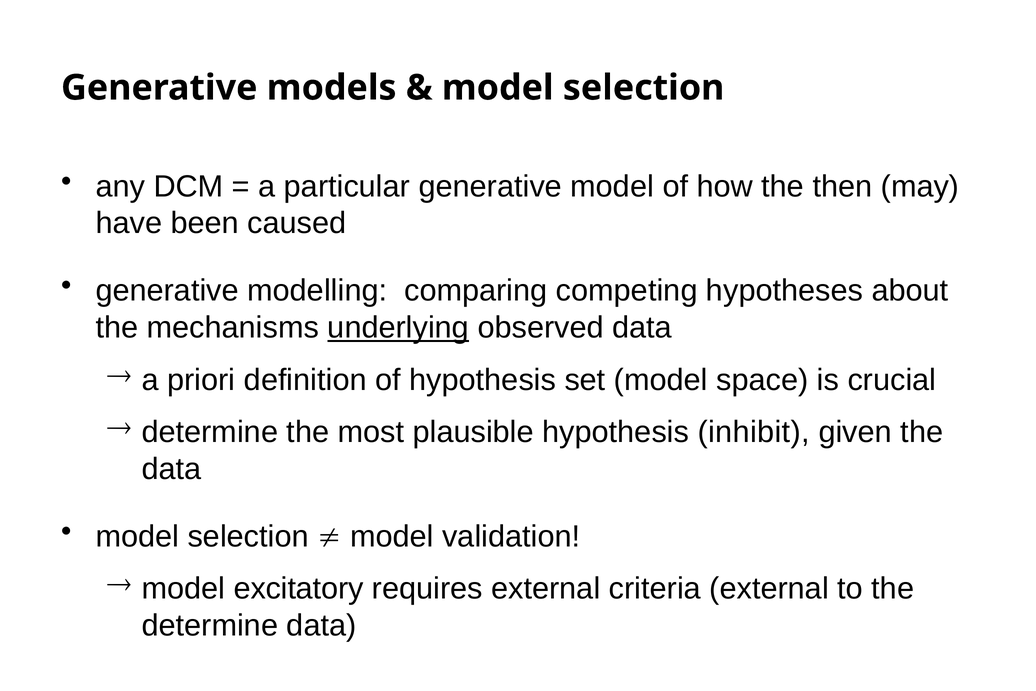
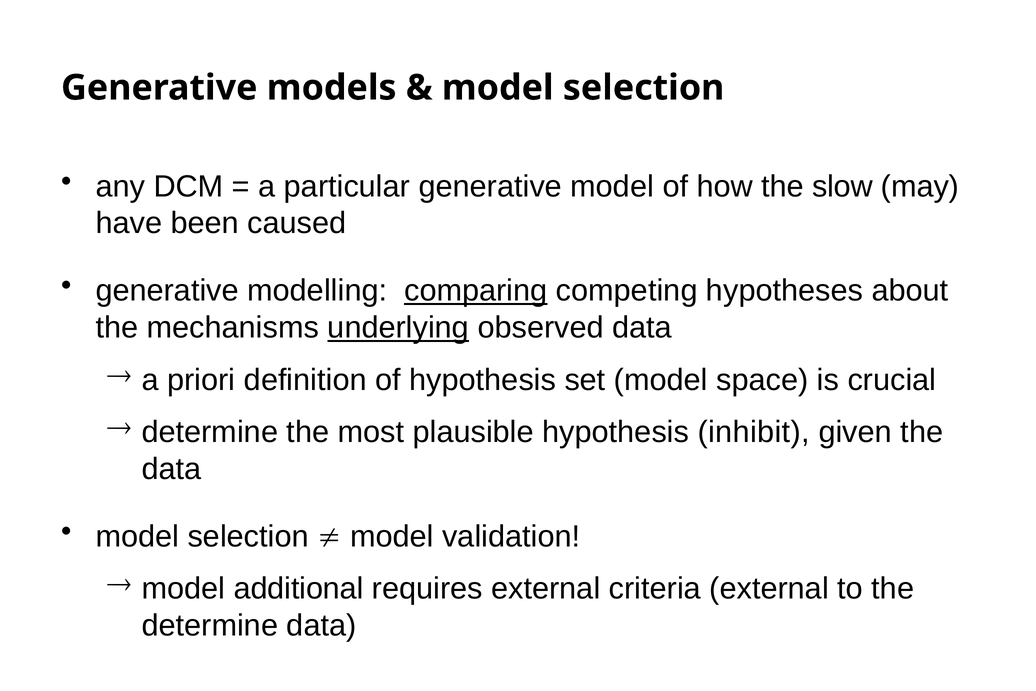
then: then -> slow (843, 186)
comparing underline: none -> present (476, 291)
excitatory: excitatory -> additional (299, 588)
